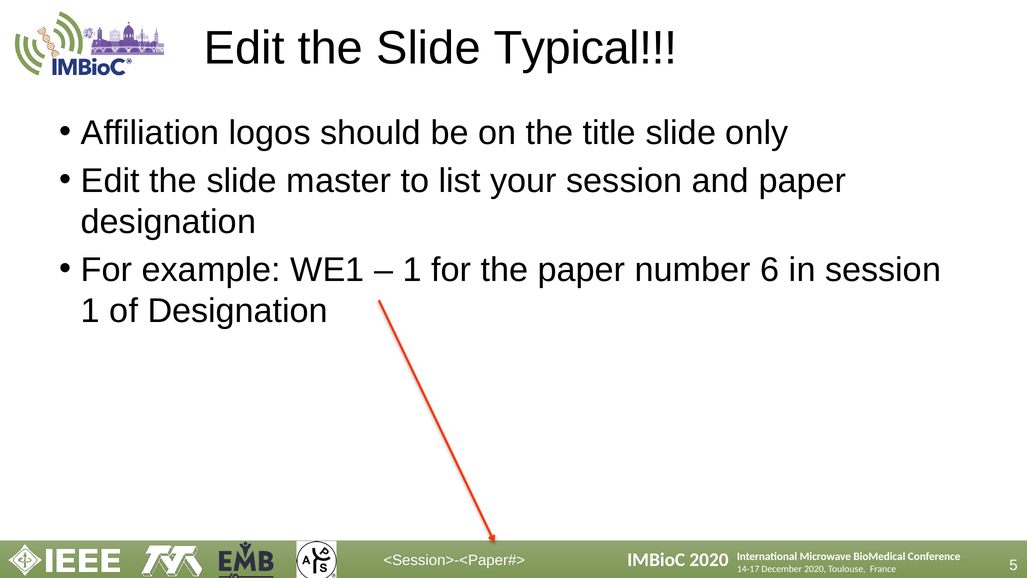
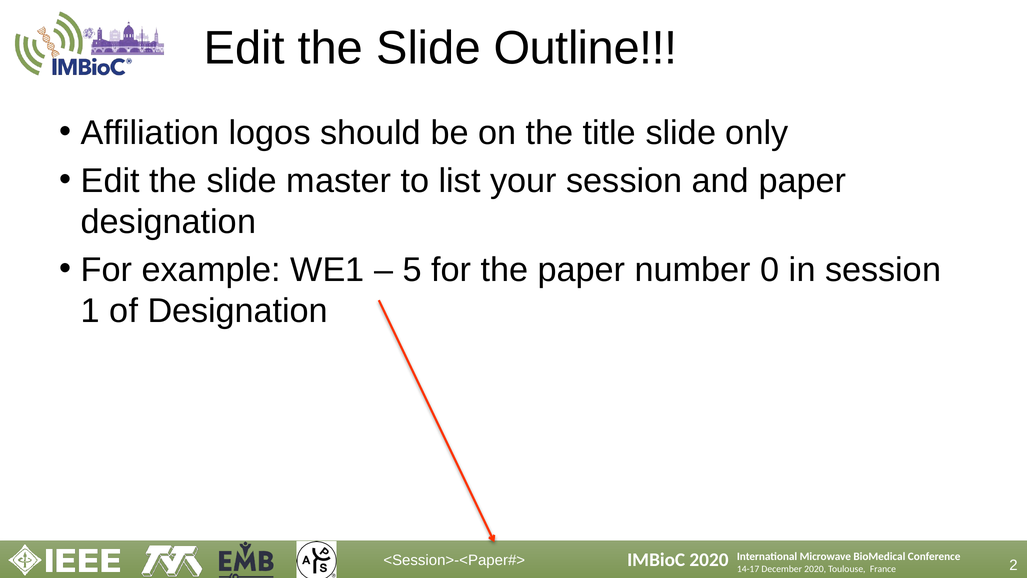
Typical: Typical -> Outline (586, 48)
1: 1 -> 5 (412, 270)
6: 6 -> 0 (770, 270)
5: 5 -> 2 (1014, 565)
